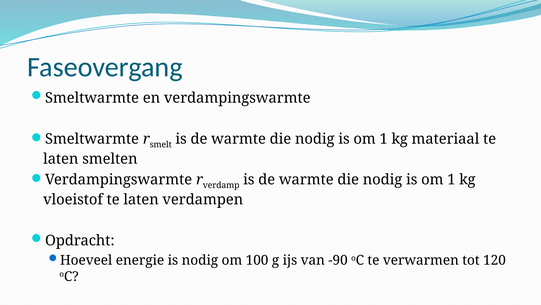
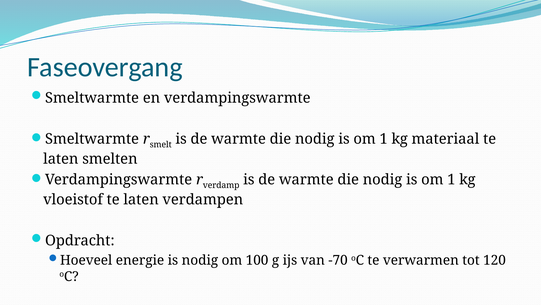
-90: -90 -> -70 (338, 260)
